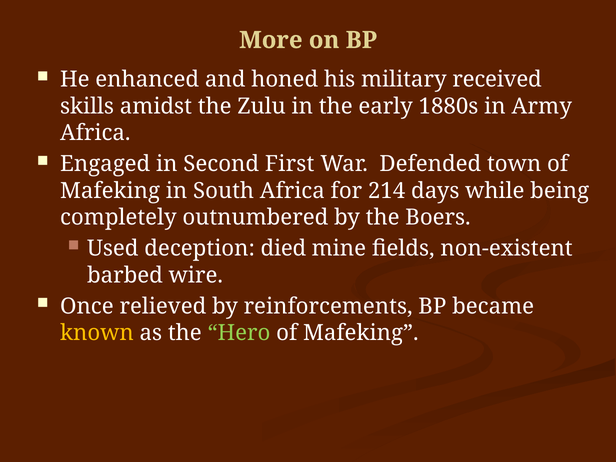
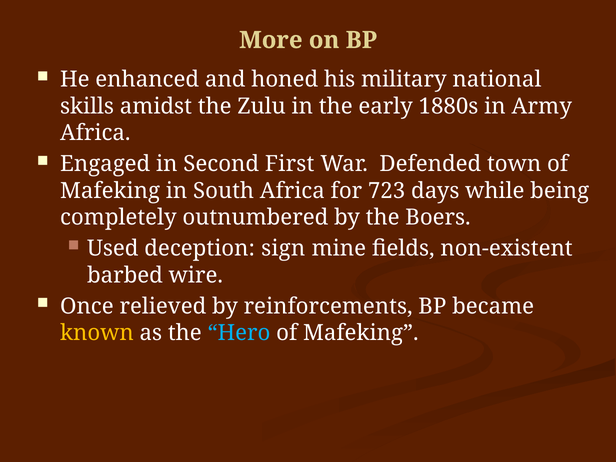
received: received -> national (497, 80)
214: 214 -> 723 (387, 191)
died: died -> sign (283, 249)
Hero colour: light green -> light blue (239, 333)
